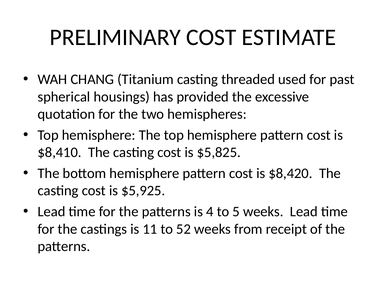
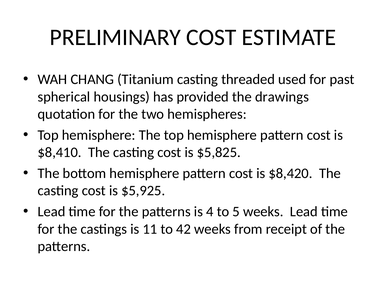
excessive: excessive -> drawings (282, 97)
52: 52 -> 42 (184, 229)
